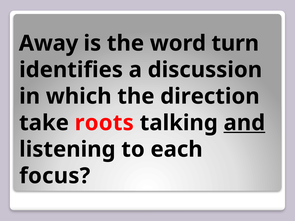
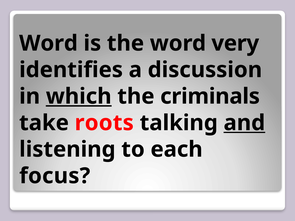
Away: Away -> Word (48, 43)
turn: turn -> very (235, 43)
which underline: none -> present (79, 96)
direction: direction -> criminals (210, 96)
